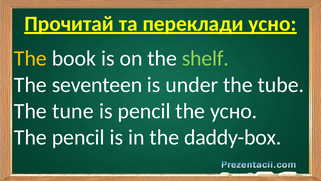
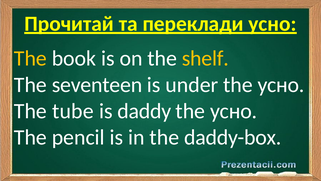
shelf colour: light green -> yellow (205, 58)
under the tube: tube -> усно (281, 85)
tune: tune -> tube (73, 111)
is pencil: pencil -> daddy (144, 111)
